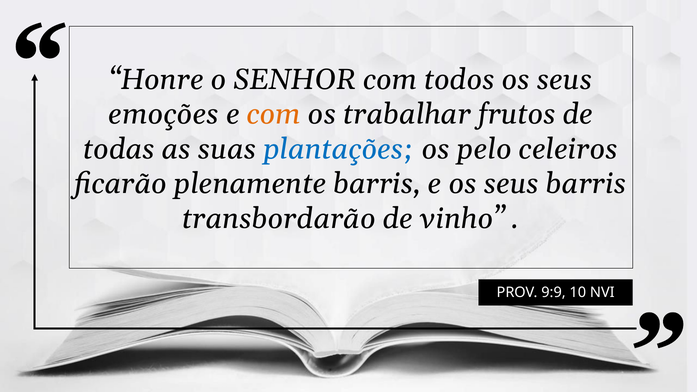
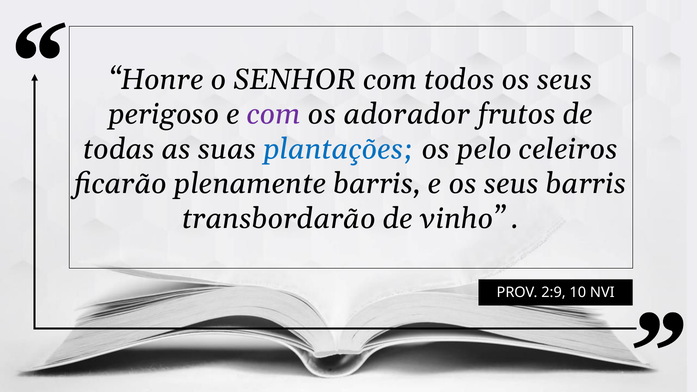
emoções: emoções -> perigoso (164, 114)
com colour: orange -> purple (274, 114)
trabalhar: trabalhar -> adorador (407, 114)
9:9: 9:9 -> 2:9 (554, 292)
